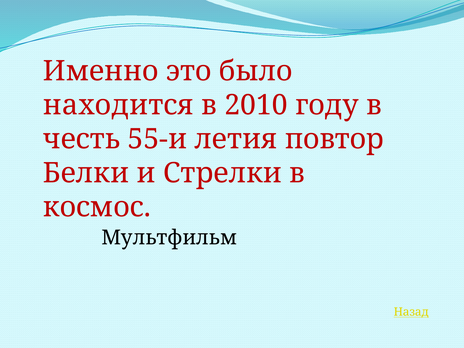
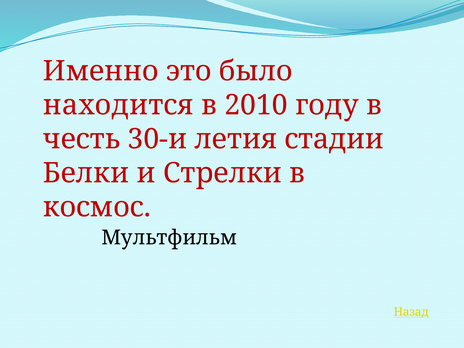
55-и: 55-и -> 30-и (157, 139)
повтор: повтор -> стадии (334, 139)
